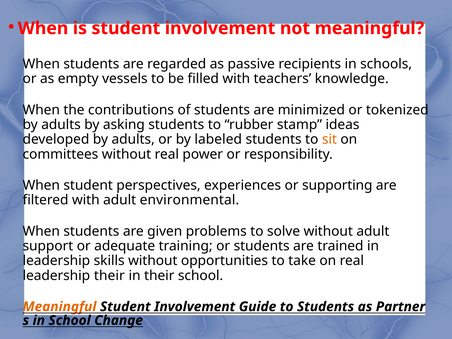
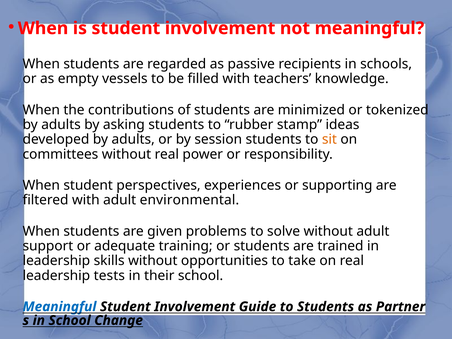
labeled: labeled -> session (218, 139)
leadership their: their -> tests (109, 276)
Meaningful colour: orange -> blue (60, 307)
